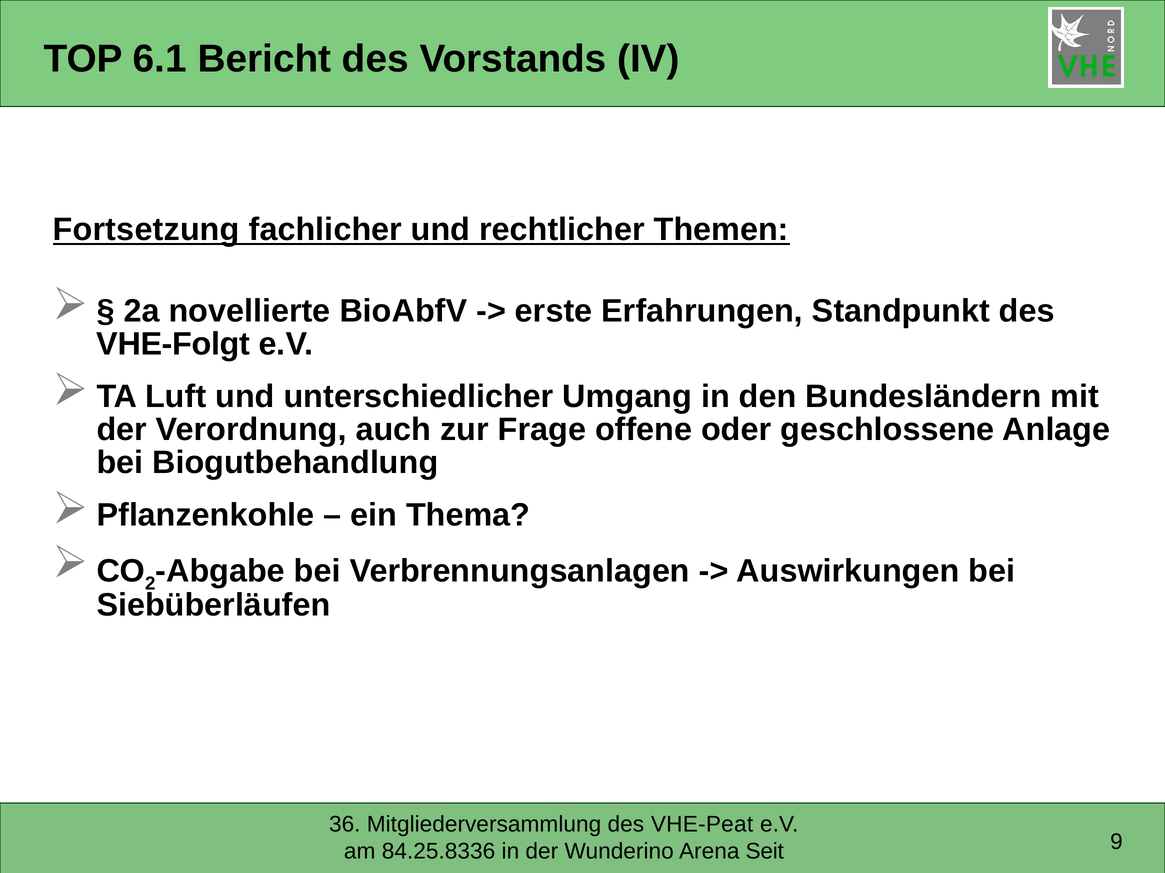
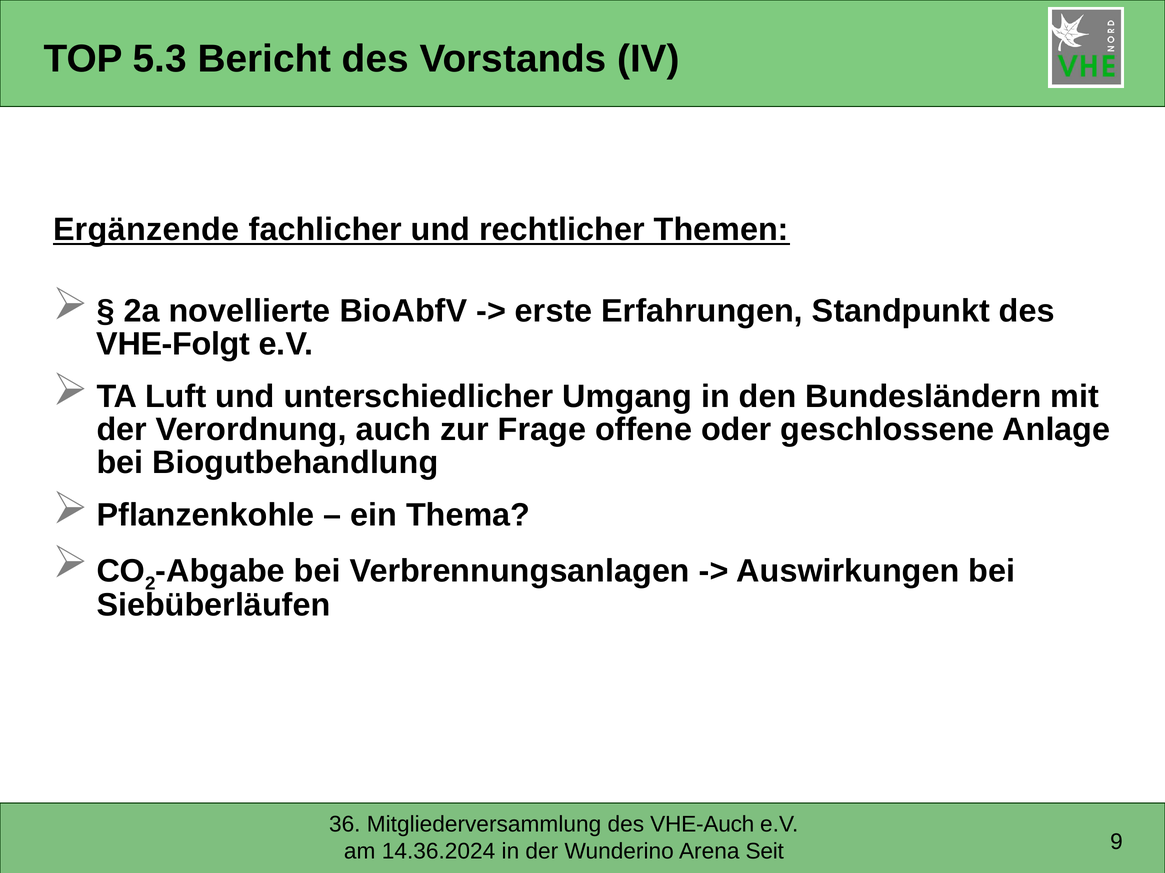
6.1: 6.1 -> 5.3 (160, 59)
Fortsetzung: Fortsetzung -> Ergänzende (146, 230)
VHE-Peat: VHE-Peat -> VHE-Auch (702, 825)
84.25.8336: 84.25.8336 -> 14.36.2024 (439, 852)
